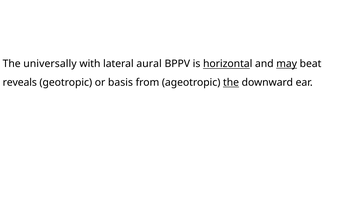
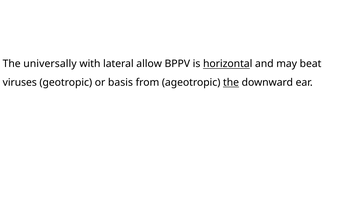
aural: aural -> allow (149, 64)
may underline: present -> none (287, 64)
reveals: reveals -> viruses (20, 82)
